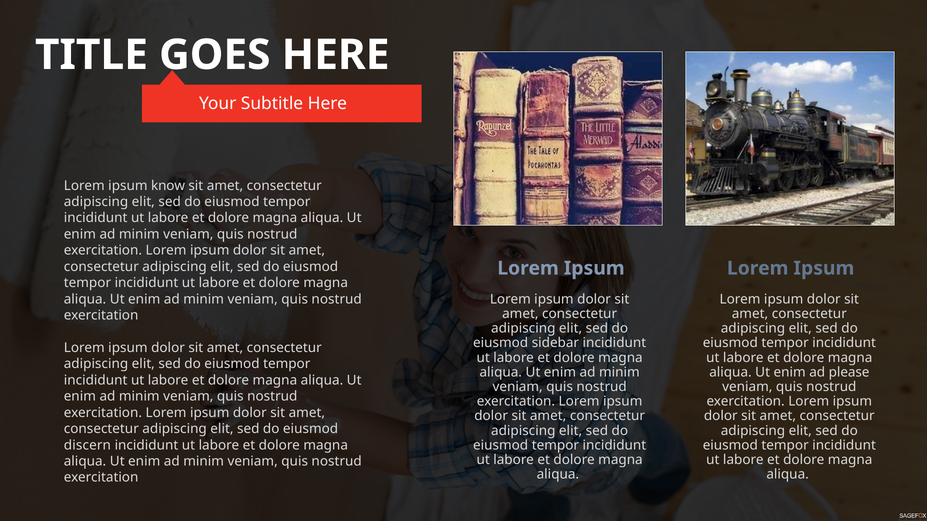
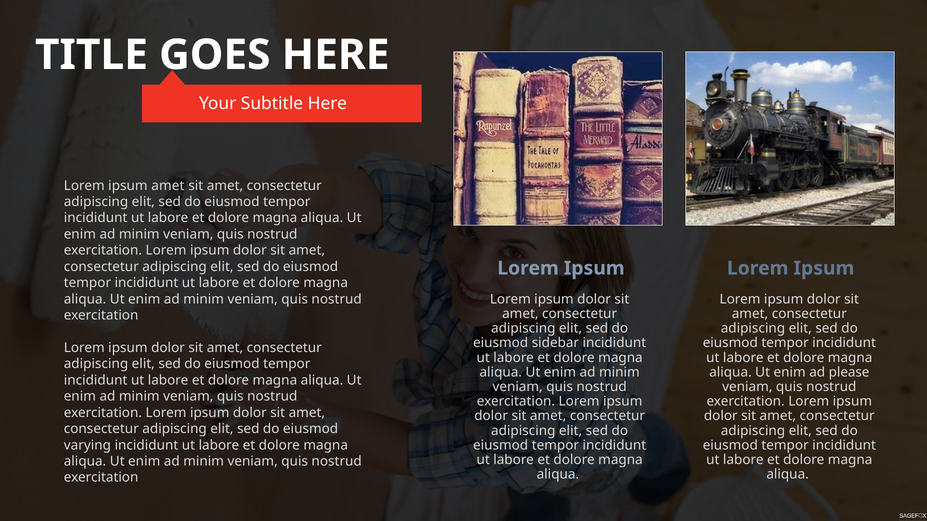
ipsum know: know -> amet (168, 186)
discern: discern -> varying (87, 445)
